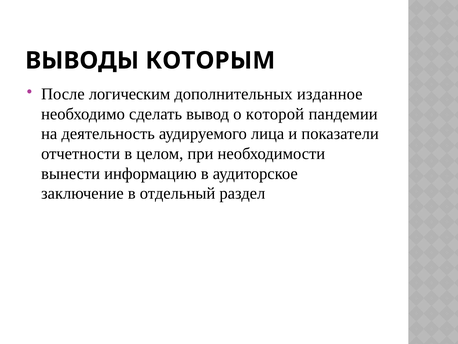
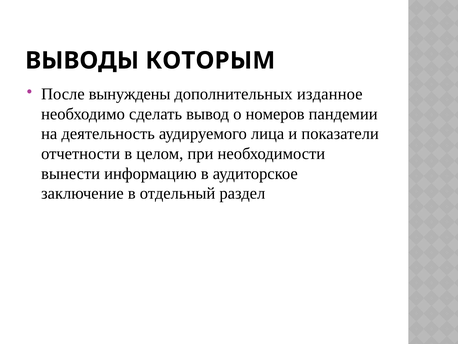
логическим: логическим -> вынуждены (130, 94)
которой: которой -> номеров (275, 114)
